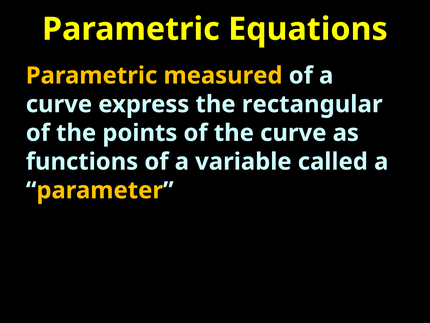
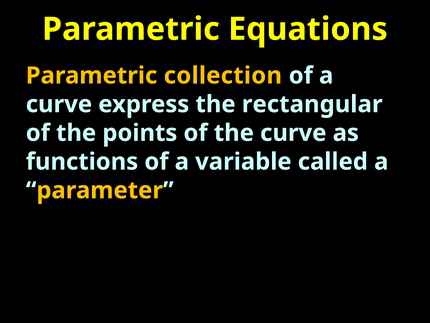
measured: measured -> collection (223, 75)
